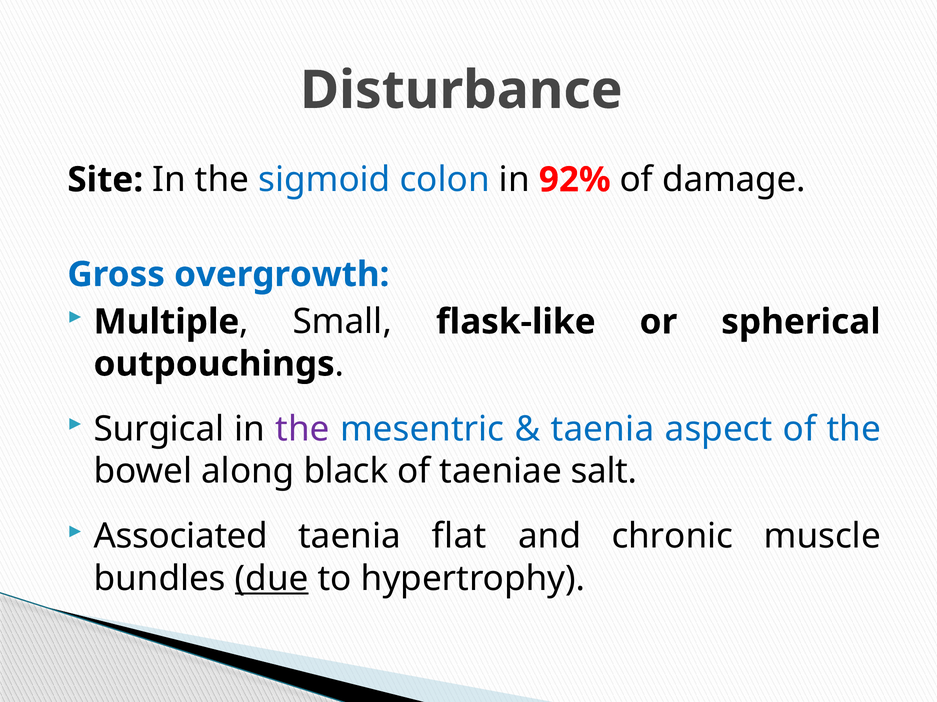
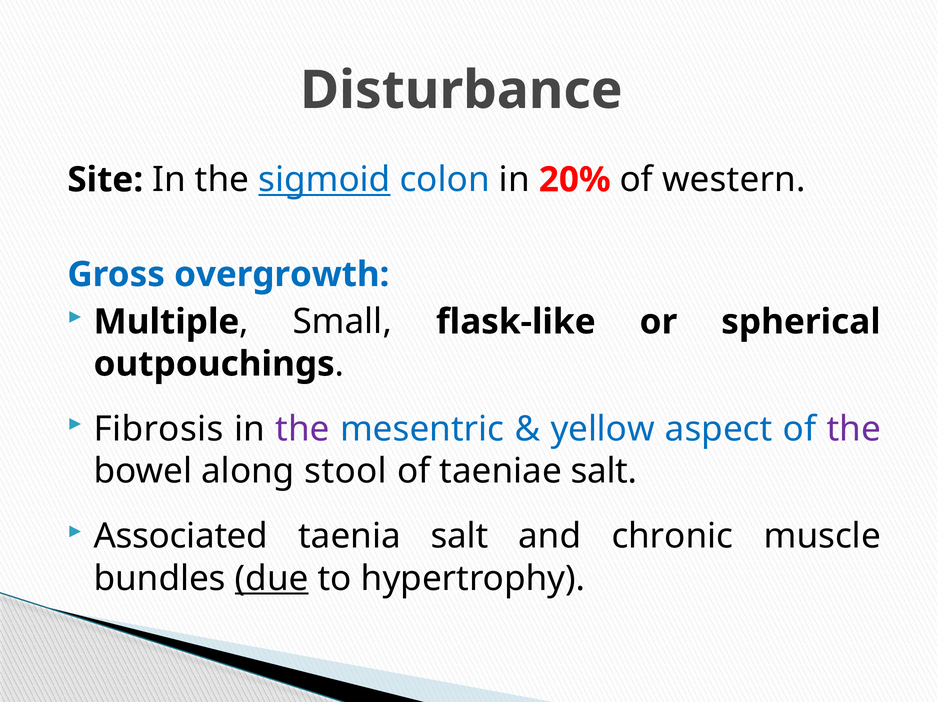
sigmoid underline: none -> present (324, 180)
92%: 92% -> 20% (575, 180)
damage: damage -> western (734, 180)
Surgical: Surgical -> Fibrosis (159, 430)
taenia: taenia -> yellow (603, 430)
the colour: blue -> purple (854, 430)
black: black -> stool (346, 472)
taenia flat: flat -> salt (460, 537)
